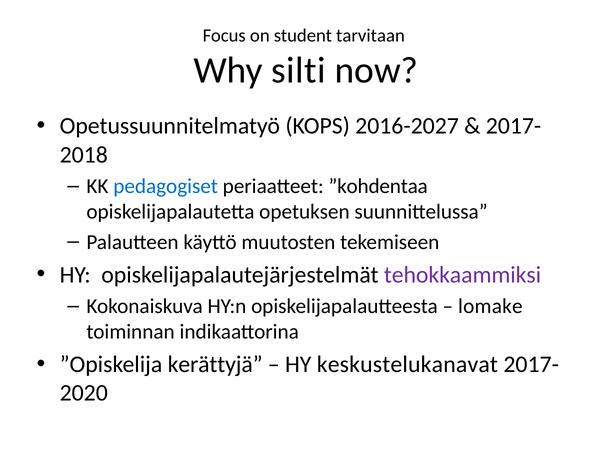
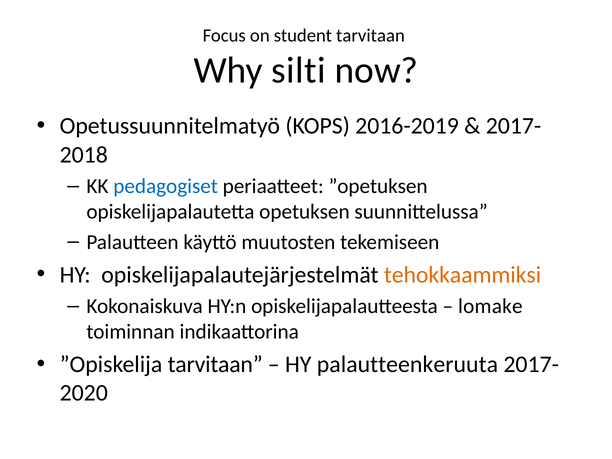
2016-2027: 2016-2027 -> 2016-2019 (407, 126)
”kohdentaa: ”kohdentaa -> ”opetuksen (378, 186)
tehokkaammiksi colour: purple -> orange (463, 275)
”Opiskelija kerättyjä: kerättyjä -> tarvitaan (215, 365)
keskustelukanavat: keskustelukanavat -> palautteenkeruuta (407, 365)
